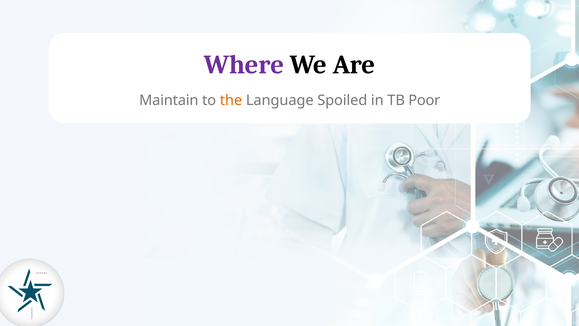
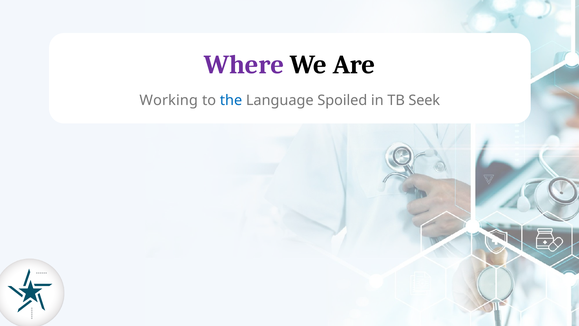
Maintain: Maintain -> Working (169, 100)
the colour: orange -> blue (231, 100)
Poor: Poor -> Seek (424, 100)
